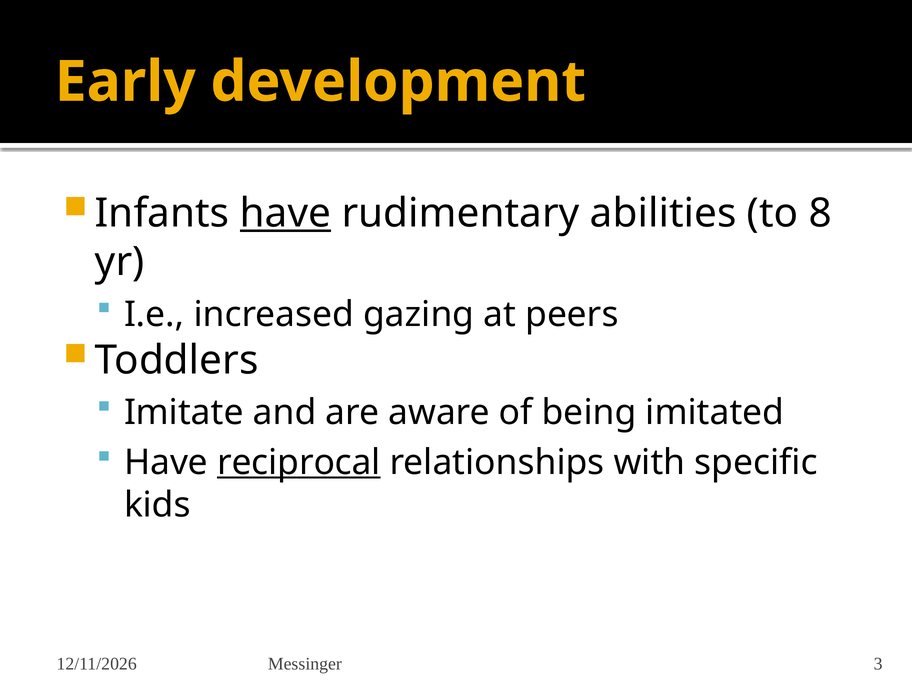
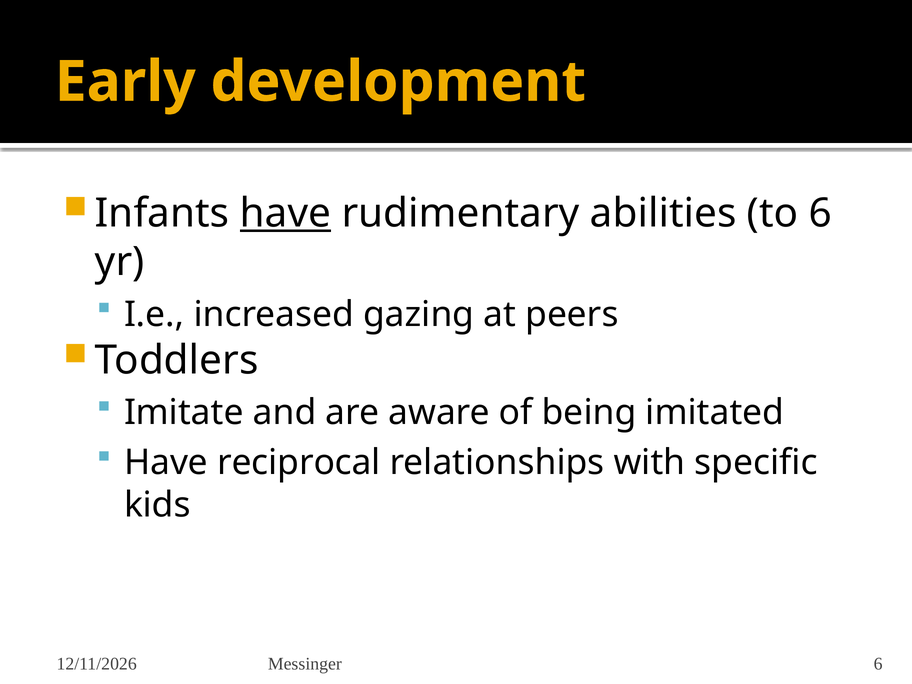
to 8: 8 -> 6 (820, 213)
reciprocal underline: present -> none (299, 462)
Messinger 3: 3 -> 6 (878, 664)
